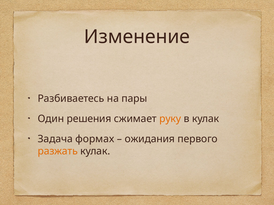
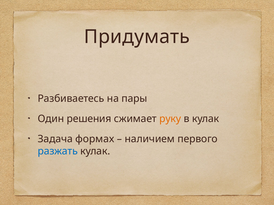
Изменение: Изменение -> Придумать (137, 37)
ожидания: ожидания -> наличием (150, 139)
разжать colour: orange -> blue (58, 152)
